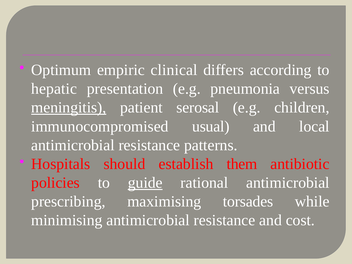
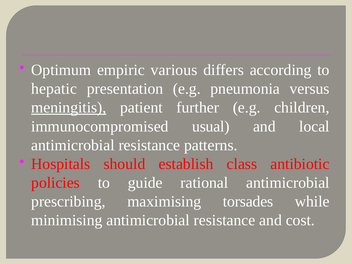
clinical: clinical -> various (174, 70)
serosal: serosal -> further (198, 108)
them: them -> class (242, 164)
guide underline: present -> none (145, 183)
